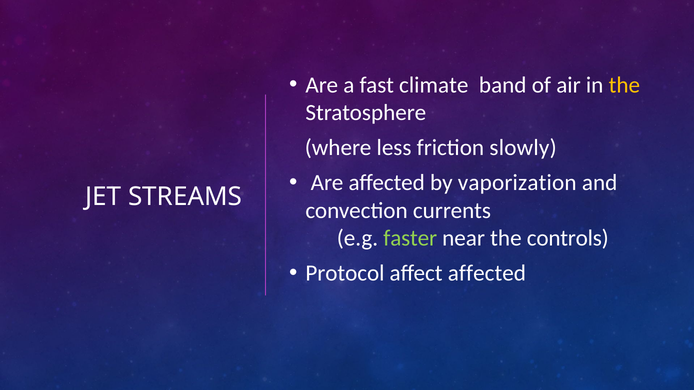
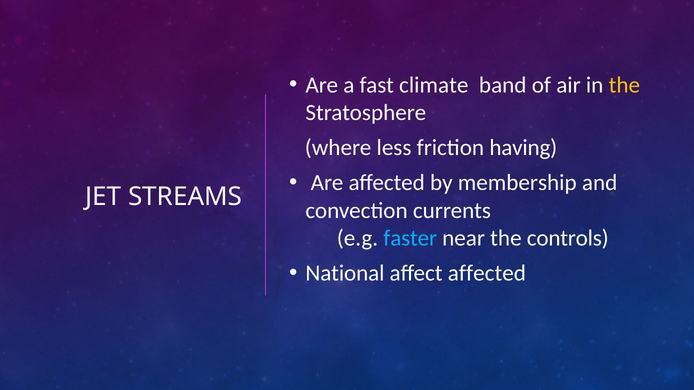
slowly: slowly -> having (523, 148)
vaporization: vaporization -> membership (517, 183)
faster colour: light green -> light blue (410, 238)
Protocol: Protocol -> National (345, 274)
